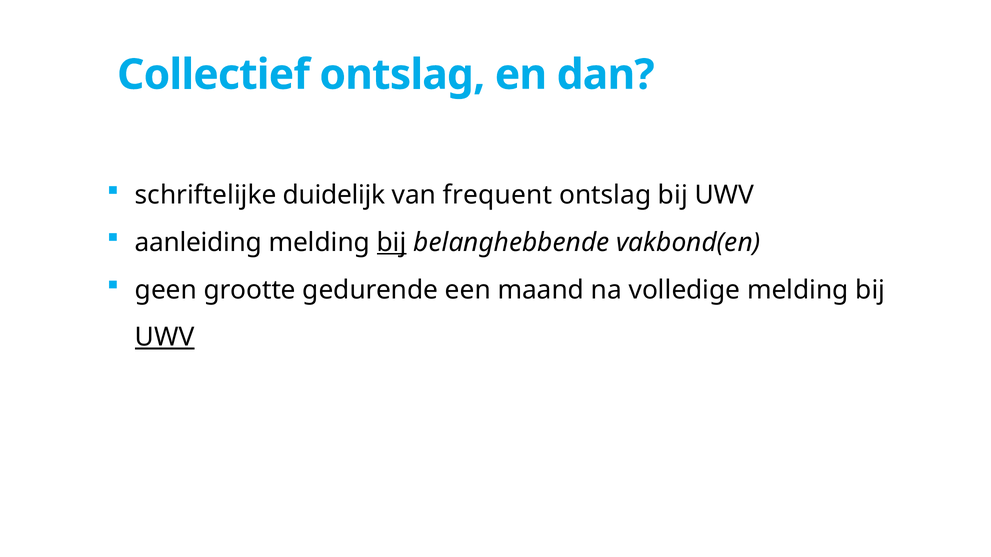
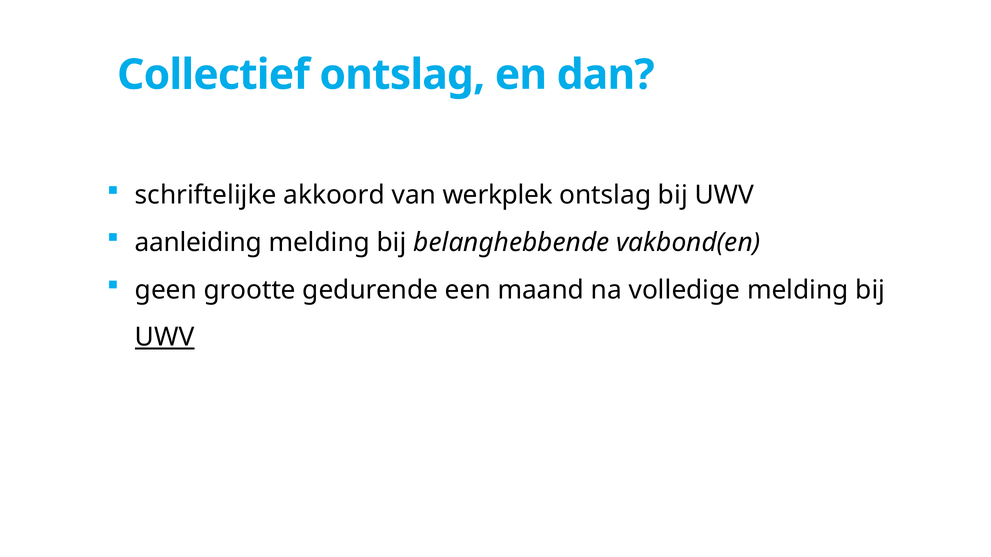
duidelijk: duidelijk -> akkoord (334, 195)
frequent: frequent -> werkplek (498, 195)
bij underline: present -> none (392, 243)
